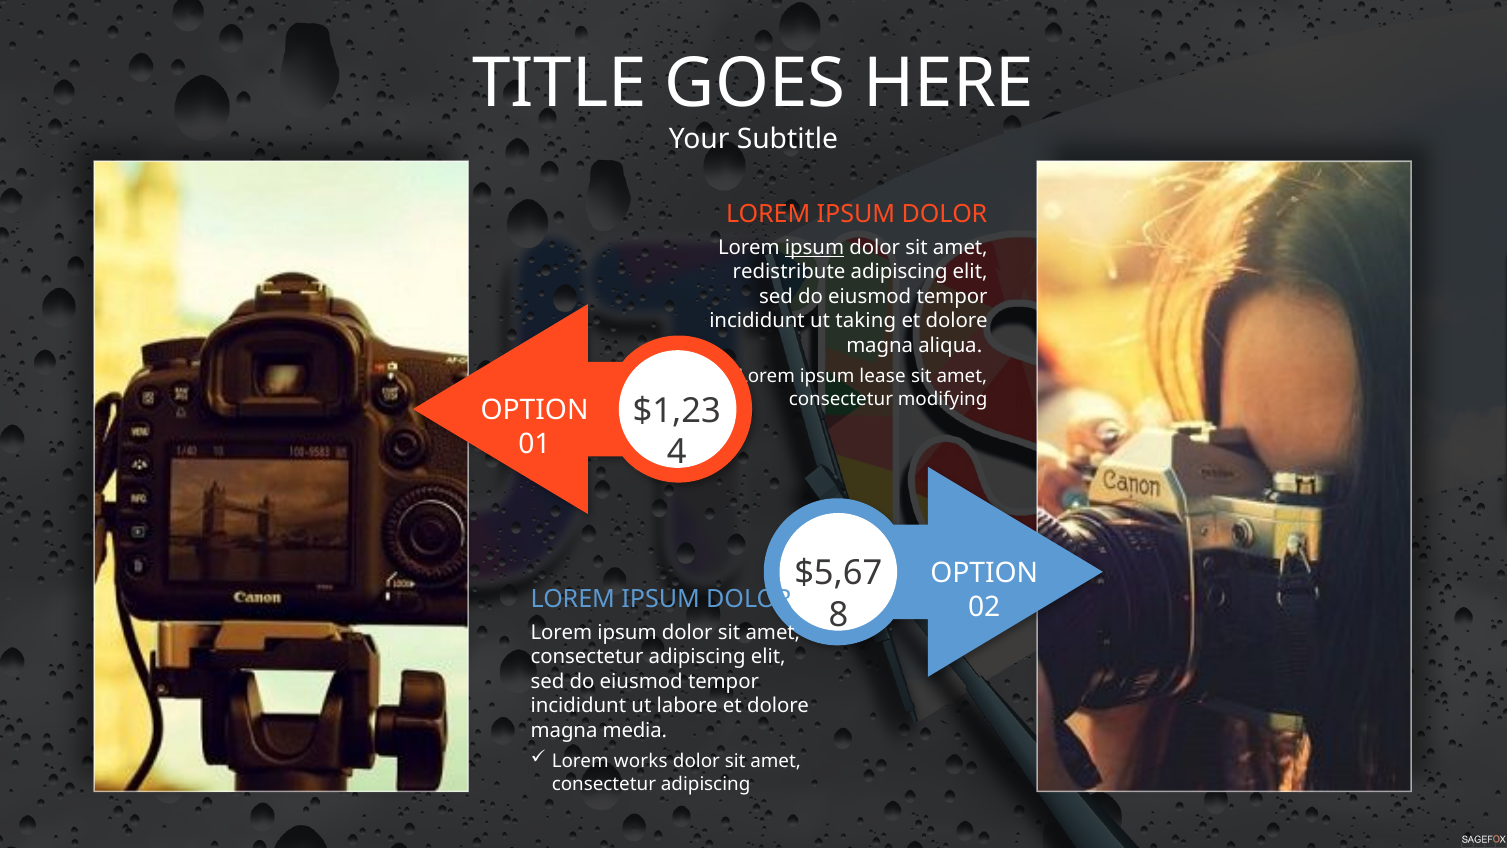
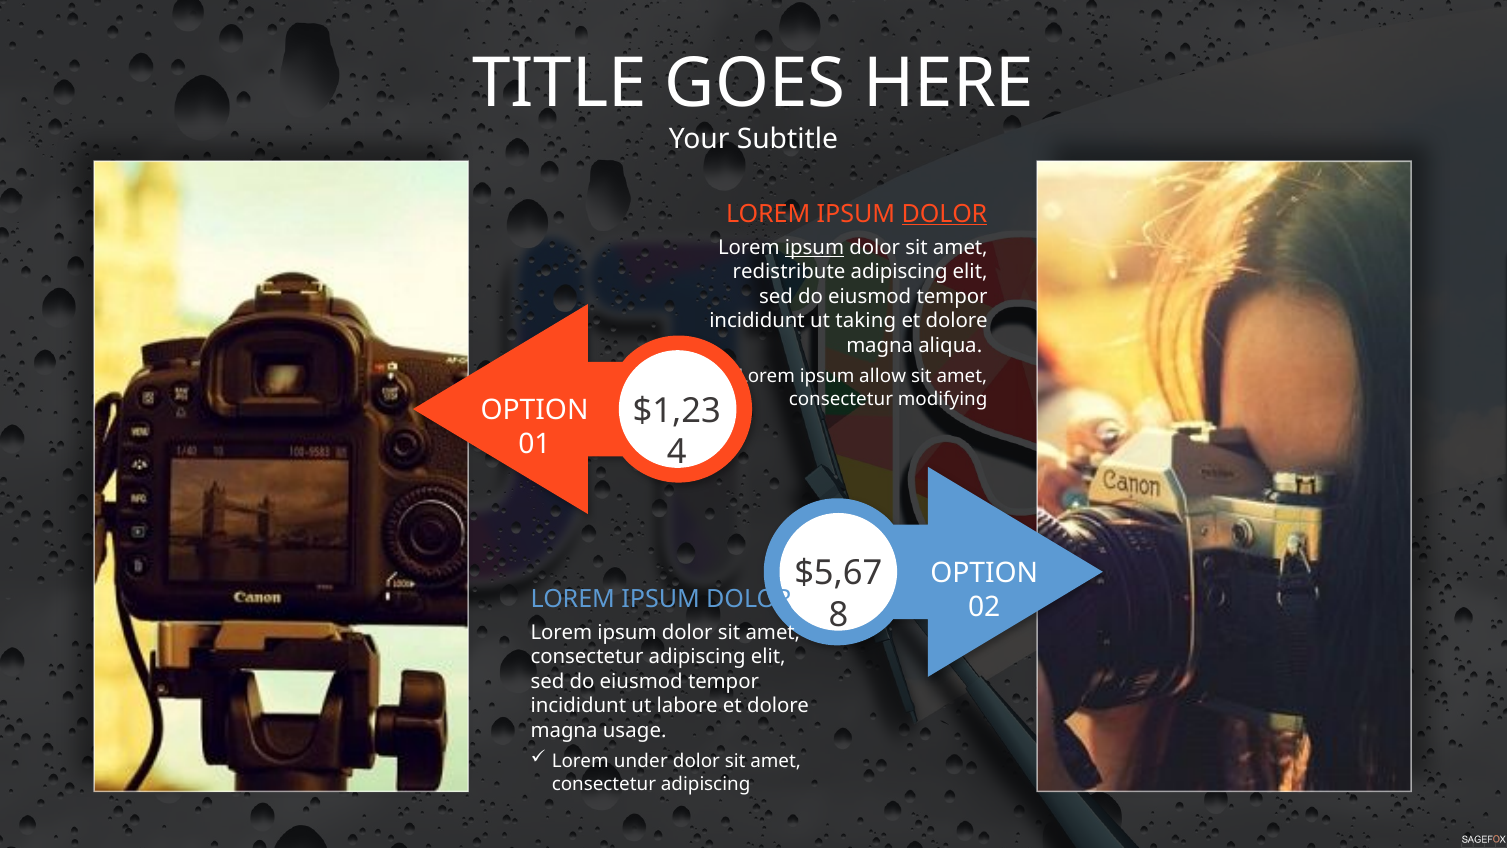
DOLOR underline: none -> present (944, 214)
lease: lease -> allow (883, 376)
media: media -> usage (635, 730)
works: works -> under (641, 761)
